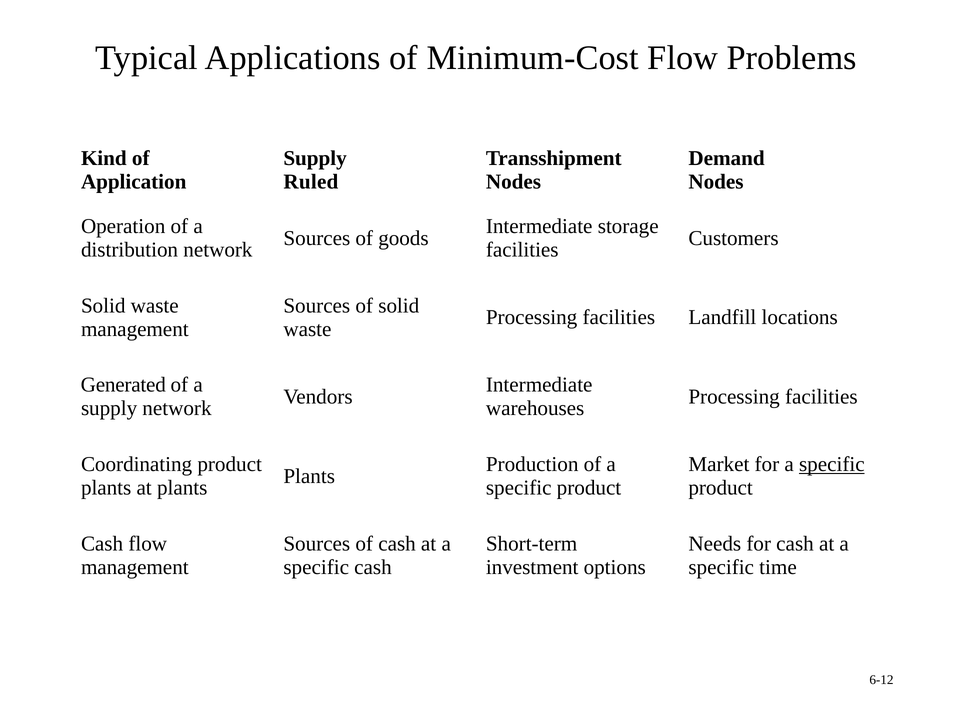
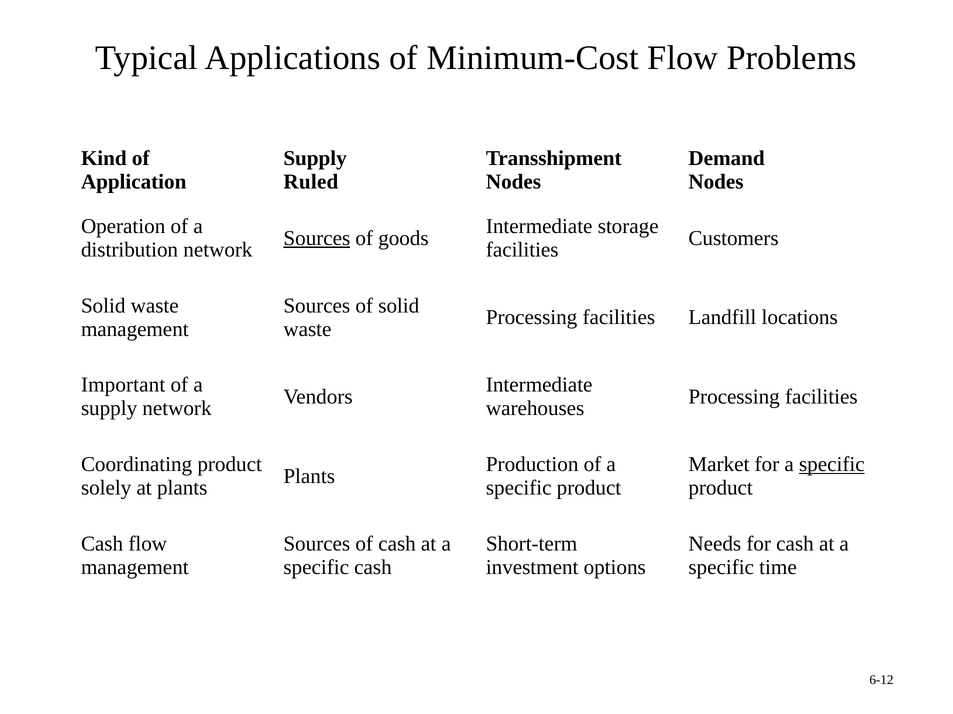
Sources underline: none -> present (317, 238)
Generated: Generated -> Important (123, 385)
plants: plants -> solely (106, 488)
